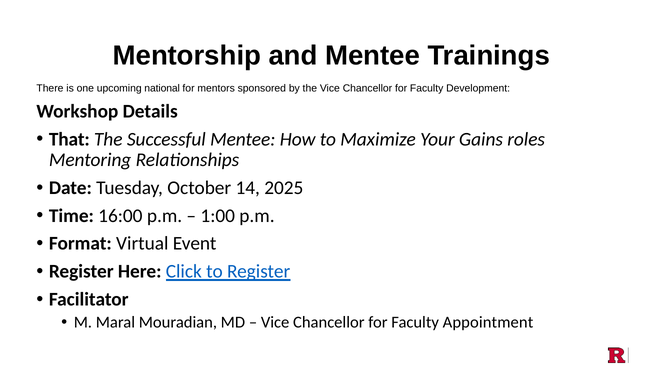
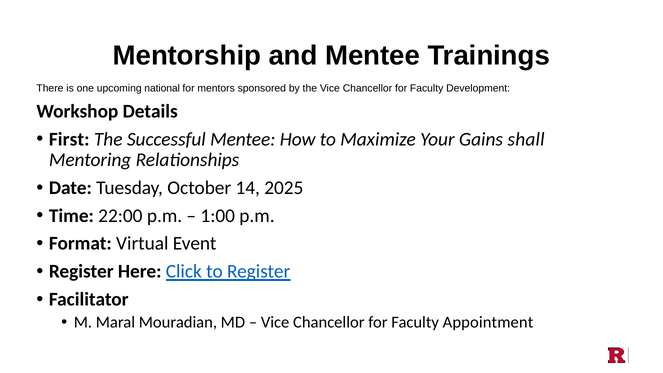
That: That -> First (69, 139)
roles: roles -> shall (526, 139)
16:00: 16:00 -> 22:00 (120, 216)
